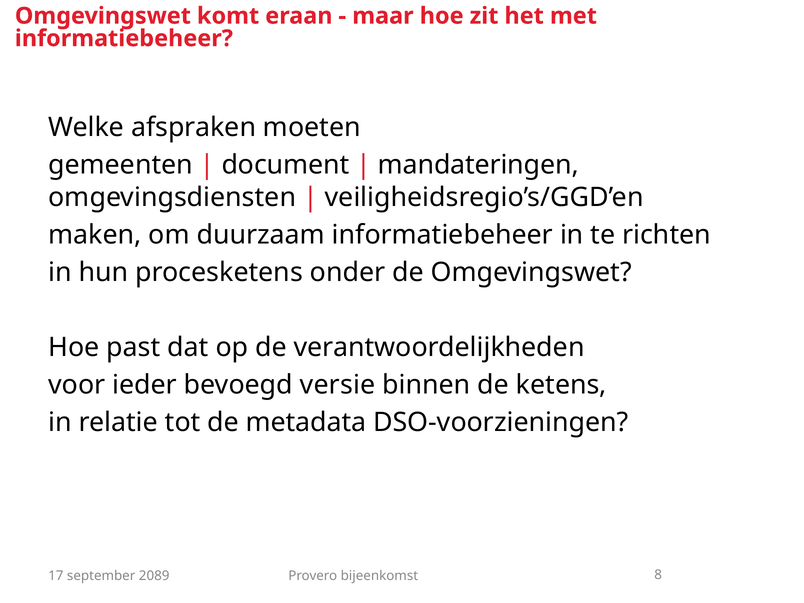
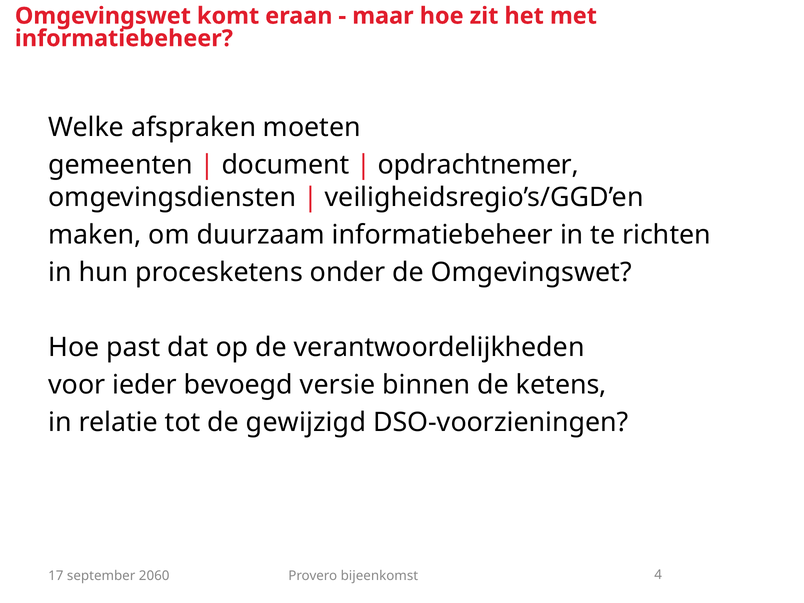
mandateringen: mandateringen -> opdrachtnemer (478, 165)
metadata: metadata -> gewijzigd (306, 422)
2089: 2089 -> 2060 (154, 576)
8: 8 -> 4 (658, 575)
